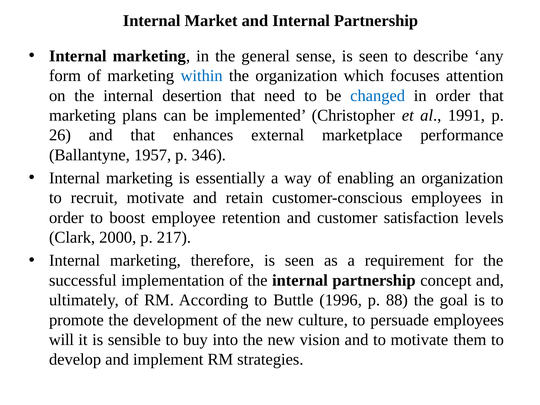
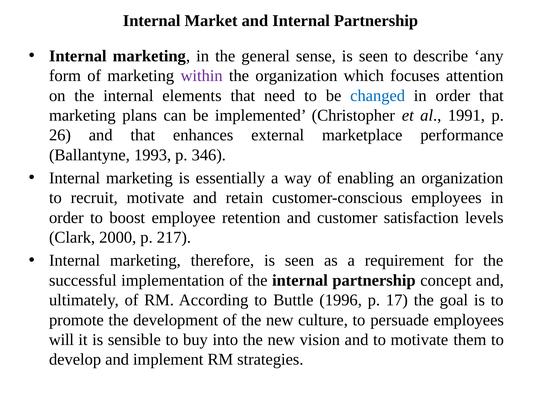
within colour: blue -> purple (202, 76)
desertion: desertion -> elements (192, 96)
1957: 1957 -> 1993 (153, 155)
88: 88 -> 17 (397, 300)
